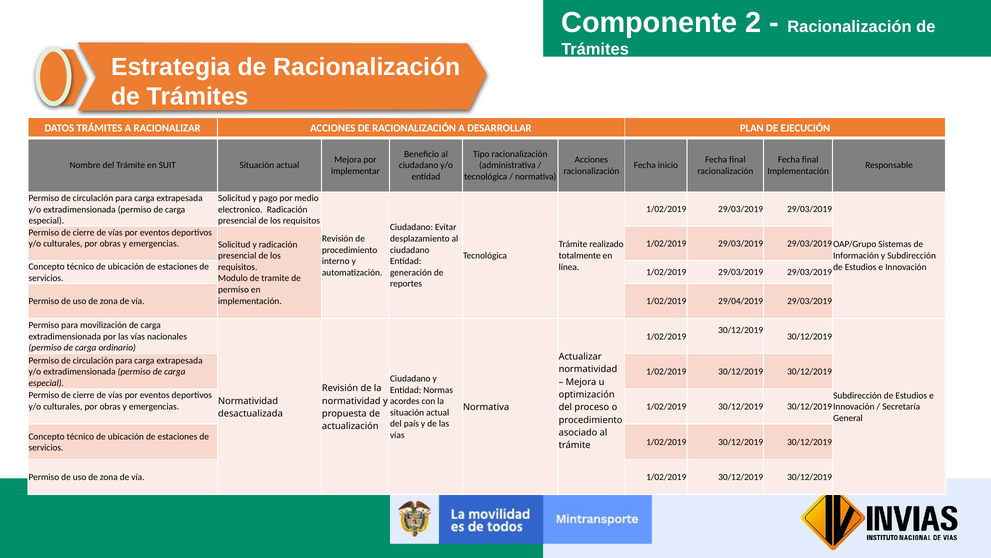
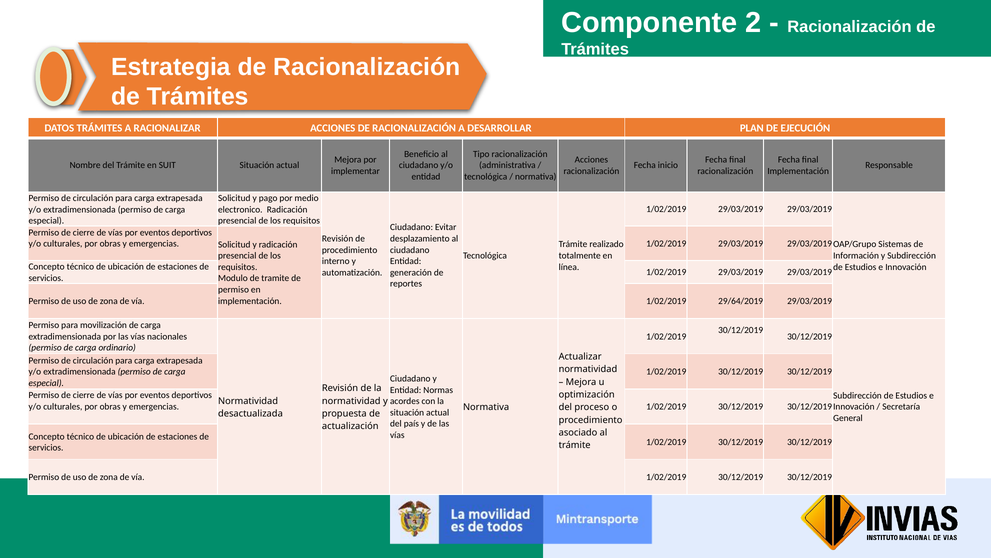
29/04/2019: 29/04/2019 -> 29/64/2019 (741, 301)
